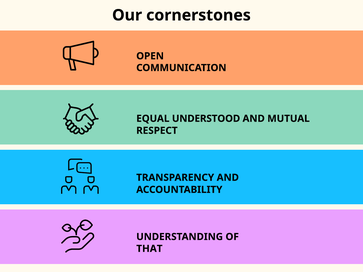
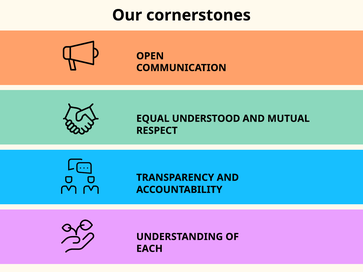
THAT: THAT -> EACH (149, 249)
